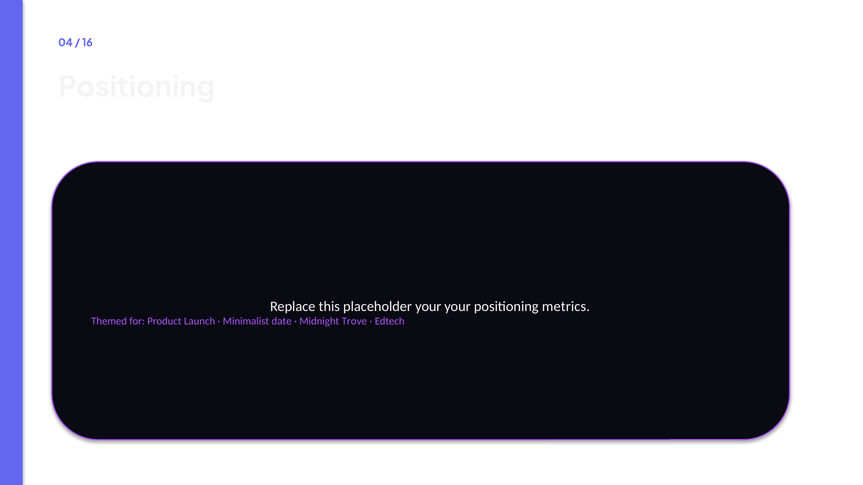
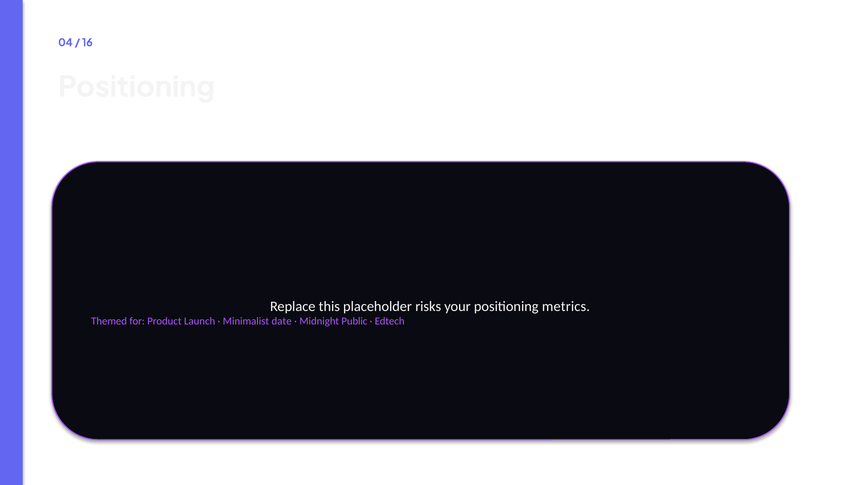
placeholder your: your -> risks (428, 307)
Trove: Trove -> Public (354, 322)
